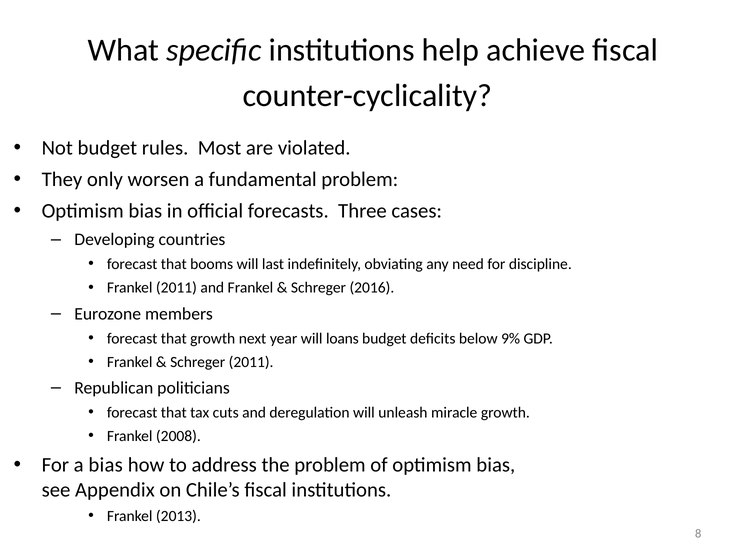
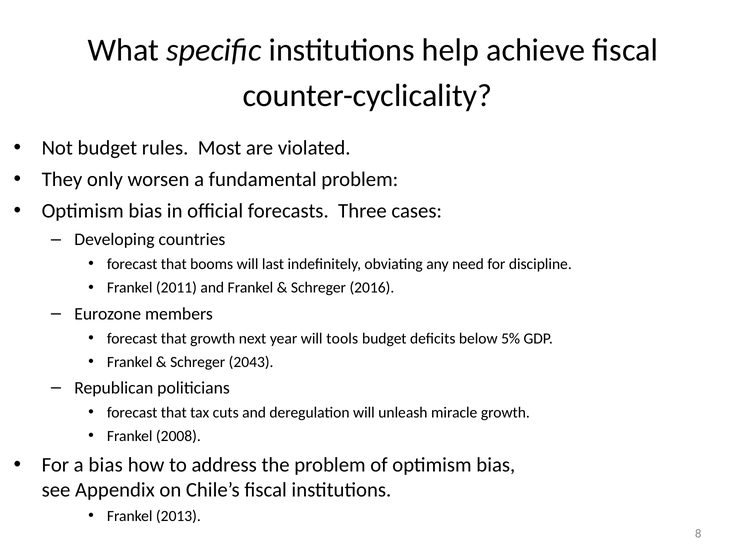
loans: loans -> tools (342, 339)
9%: 9% -> 5% (511, 339)
Schreger 2011: 2011 -> 2043 (251, 362)
